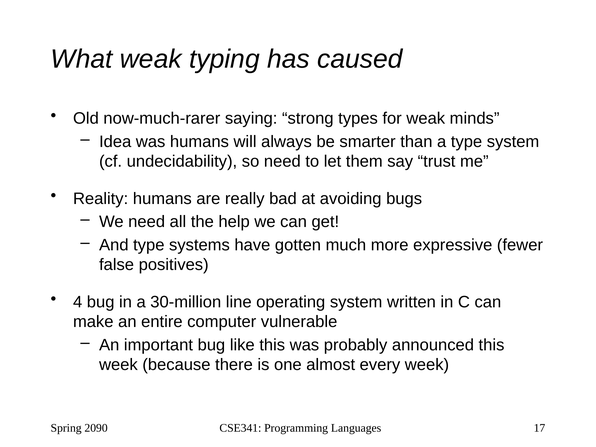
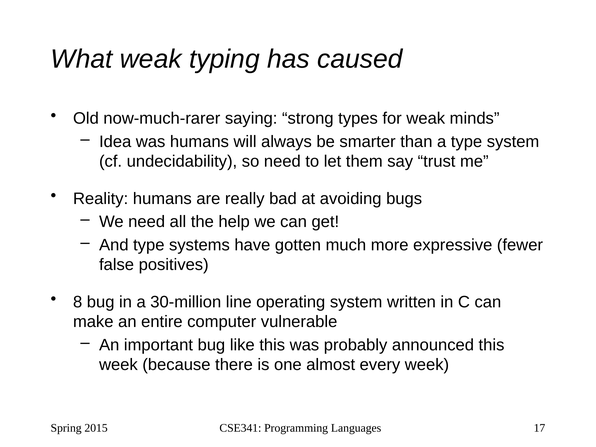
4: 4 -> 8 (78, 302)
2090: 2090 -> 2015 (96, 428)
